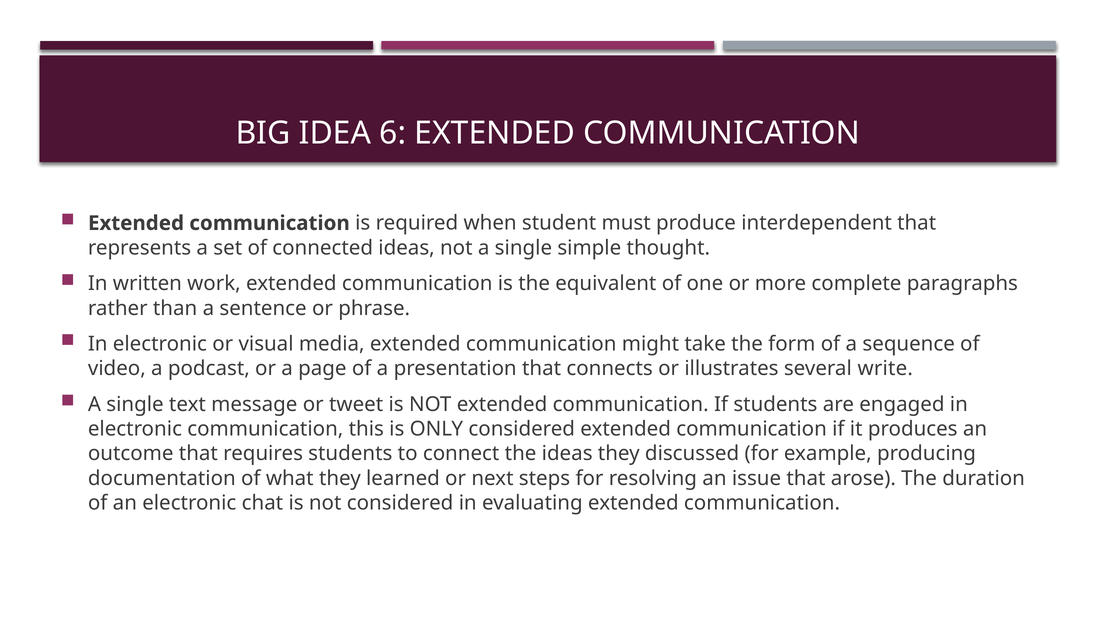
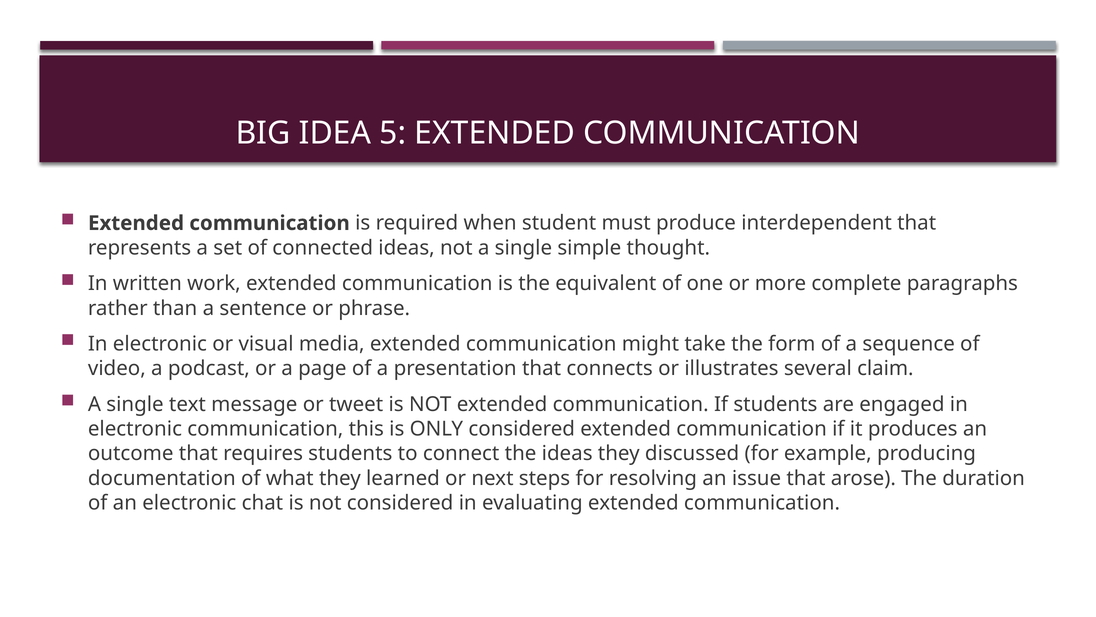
6: 6 -> 5 (393, 133)
write: write -> claim (885, 368)
